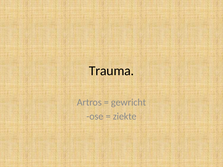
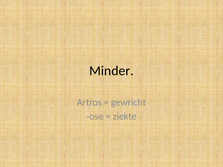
Trauma: Trauma -> Minder (111, 71)
